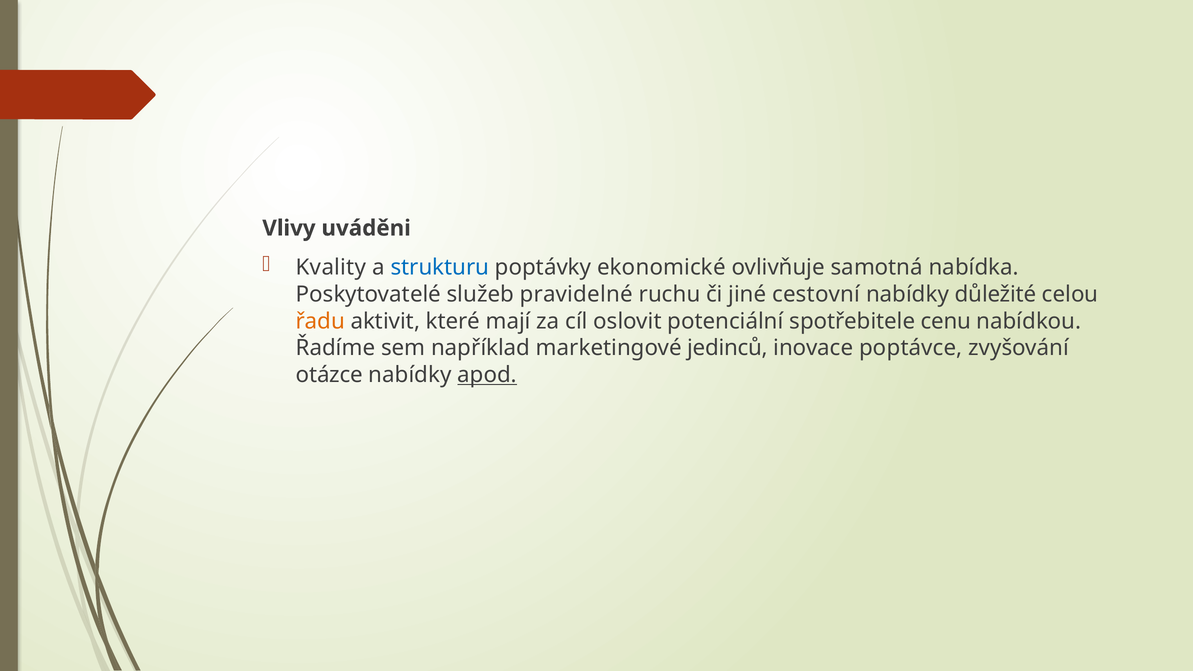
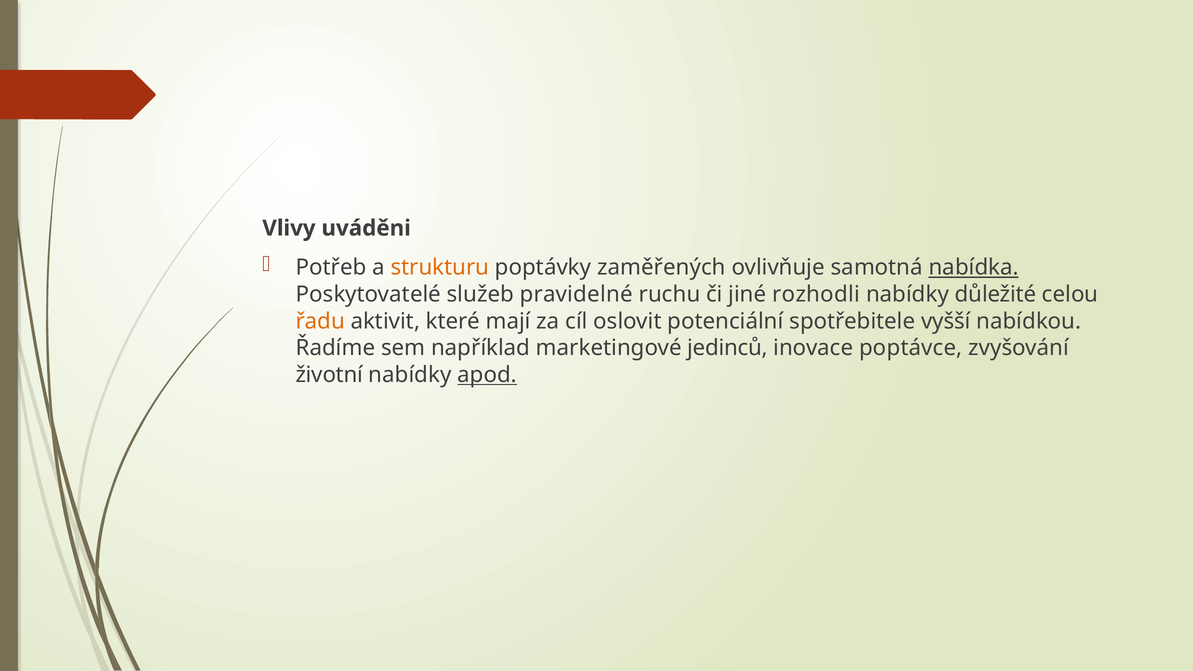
Kvality: Kvality -> Potřeb (331, 268)
strukturu colour: blue -> orange (440, 268)
ekonomické: ekonomické -> zaměřených (661, 268)
nabídka underline: none -> present (974, 268)
cestovní: cestovní -> rozhodli (816, 294)
cenu: cenu -> vyšší (946, 321)
otázce: otázce -> životní (329, 375)
